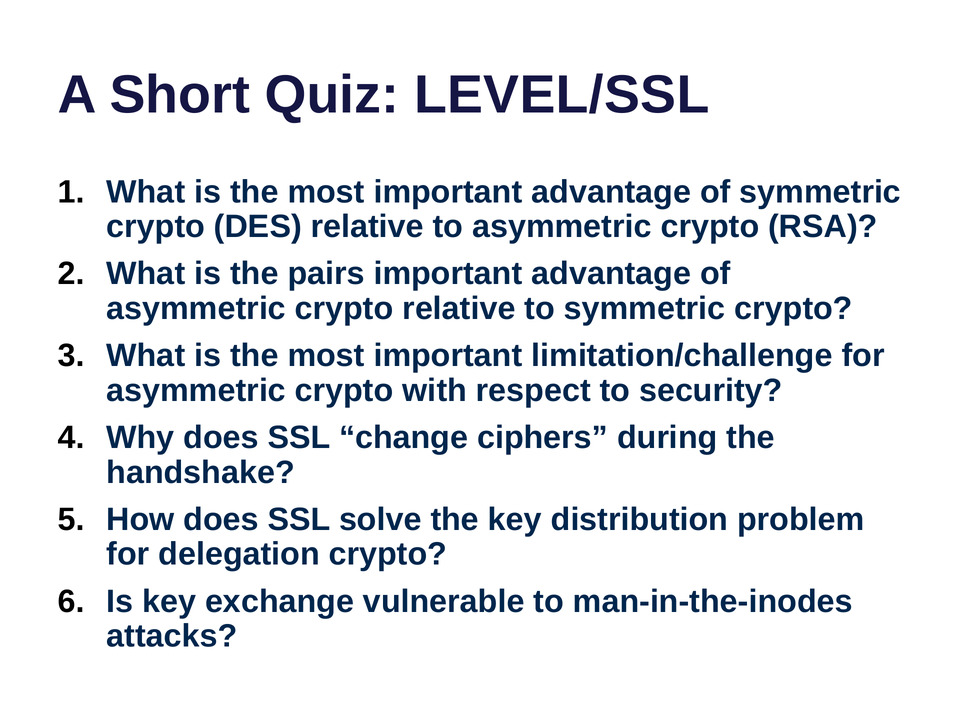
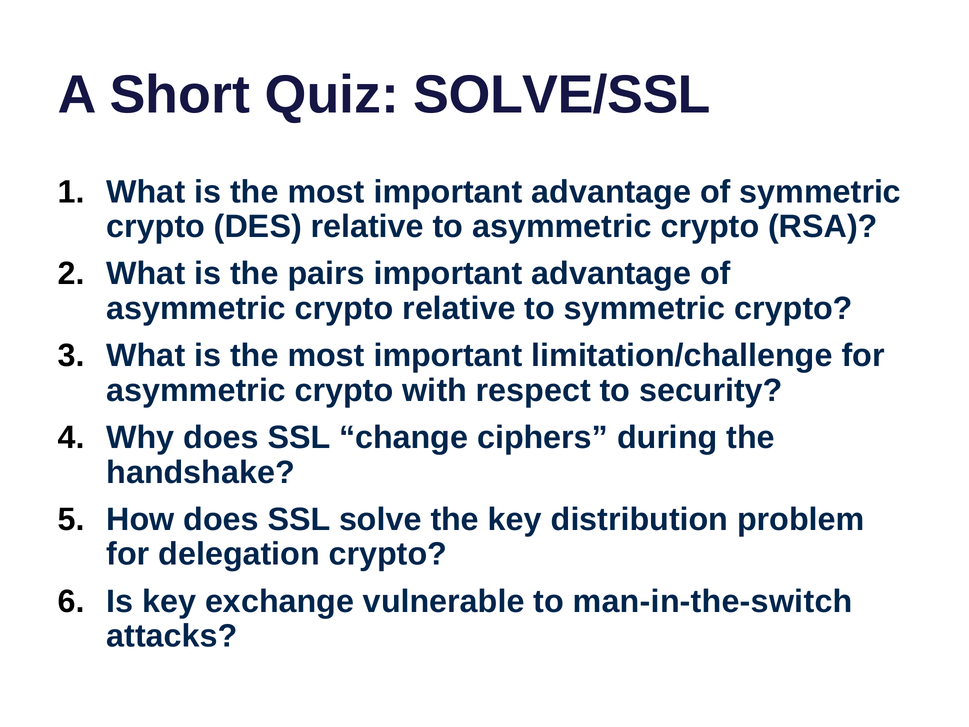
LEVEL/SSL: LEVEL/SSL -> SOLVE/SSL (562, 95)
man-in-the-inodes: man-in-the-inodes -> man-in-the-switch (713, 601)
